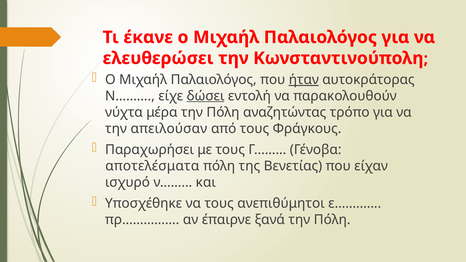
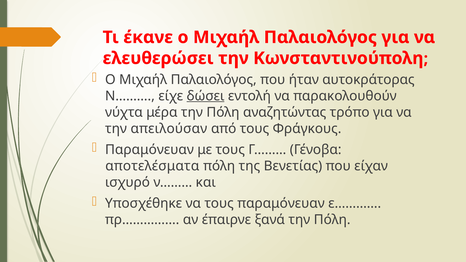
ήταν underline: present -> none (304, 80)
Παραχωρήσει: Παραχωρήσει -> Παραμόνευαν (149, 150)
τους ανεπιθύμητοι: ανεπιθύμητοι -> παραμόνευαν (281, 204)
